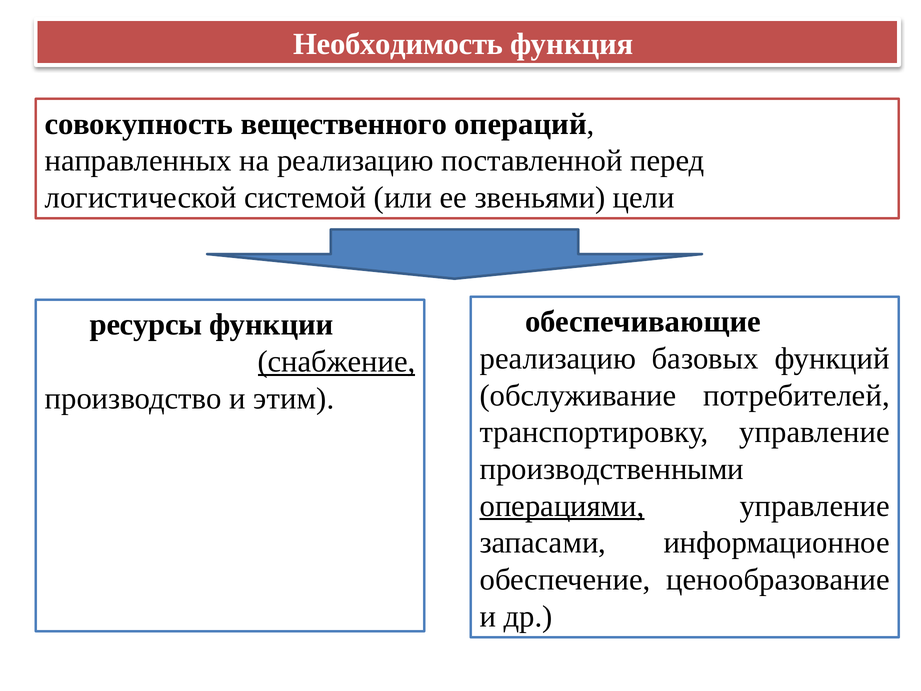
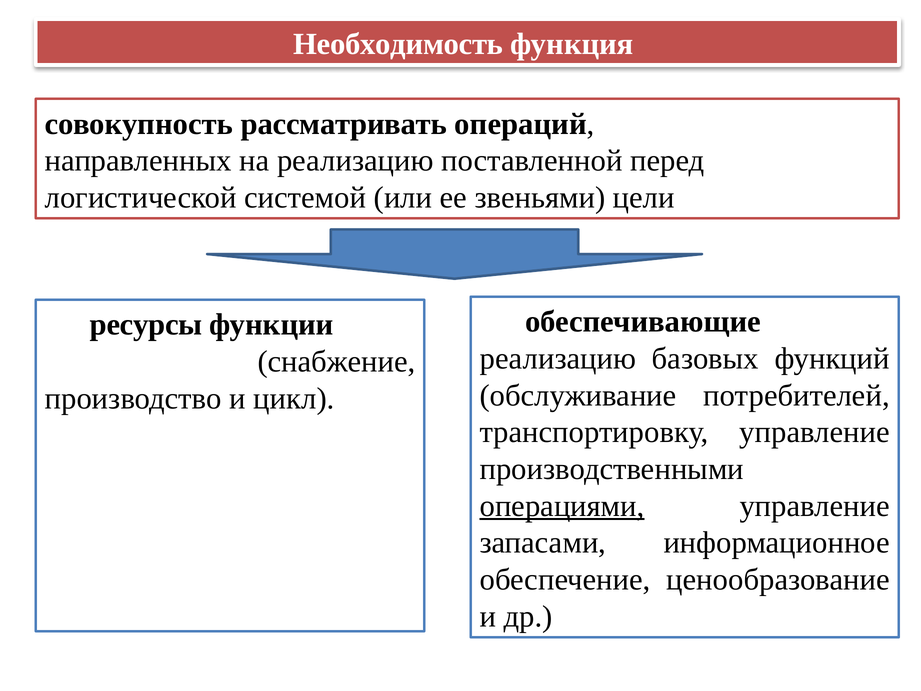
вещественного: вещественного -> рассматривать (344, 124)
снабжение underline: present -> none (337, 362)
этим: этим -> цикл (294, 398)
